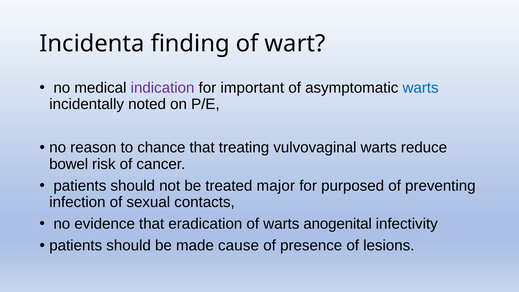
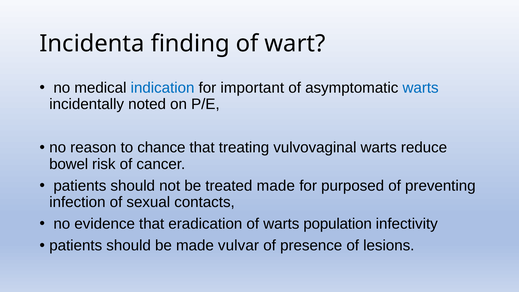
indication colour: purple -> blue (163, 88)
treated major: major -> made (276, 186)
anogenital: anogenital -> population (338, 224)
cause: cause -> vulvar (239, 246)
